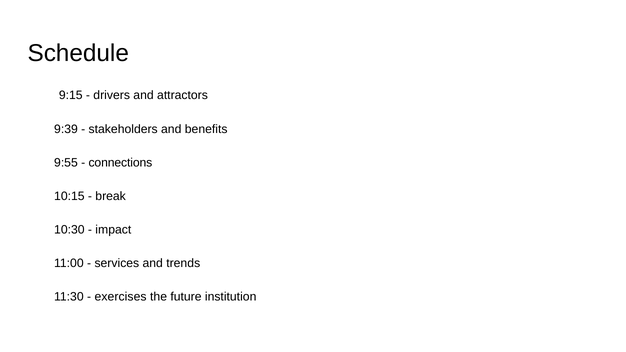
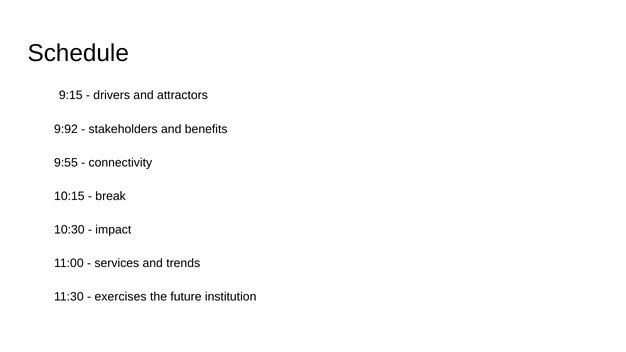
9:39: 9:39 -> 9:92 (66, 129)
connections: connections -> connectivity (120, 163)
